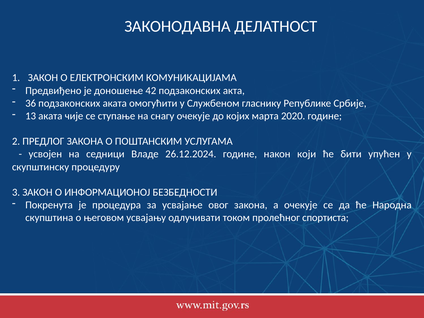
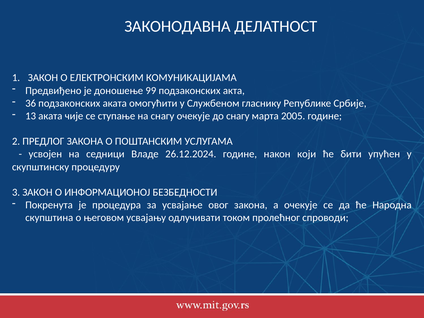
42: 42 -> 99 (151, 91)
до којих: којих -> снагу (238, 116)
2020: 2020 -> 2005 (293, 116)
спортиста: спортиста -> спроводи (325, 218)
